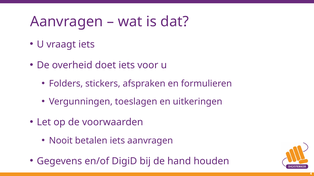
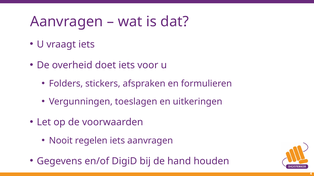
betalen: betalen -> regelen (91, 141)
